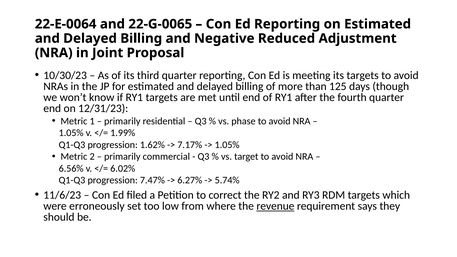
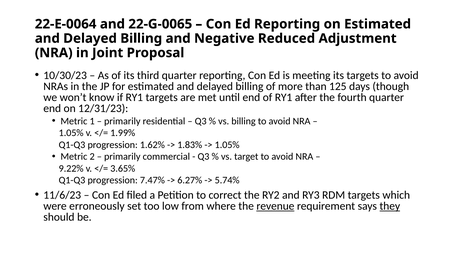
vs phase: phase -> billing (243, 121)
7.17%: 7.17% -> 1.83% (190, 145)
6.56%: 6.56% -> 9.22% (71, 169)
6.02%: 6.02% -> 3.65% (123, 169)
they underline: none -> present (390, 206)
